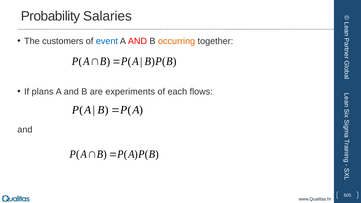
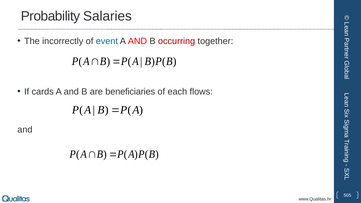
customers: customers -> incorrectly (63, 41)
occurring colour: orange -> red (177, 41)
plans: plans -> cards (43, 92)
experiments: experiments -> beneficiaries (130, 92)
